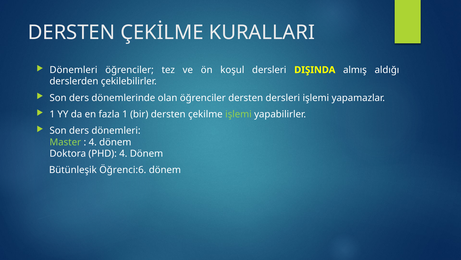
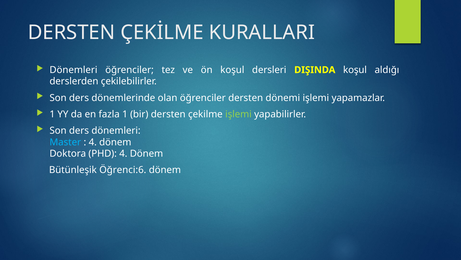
DIŞINDA almış: almış -> koşul (355, 70)
dersten dersleri: dersleri -> dönemi (283, 98)
Master colour: light green -> light blue (65, 142)
